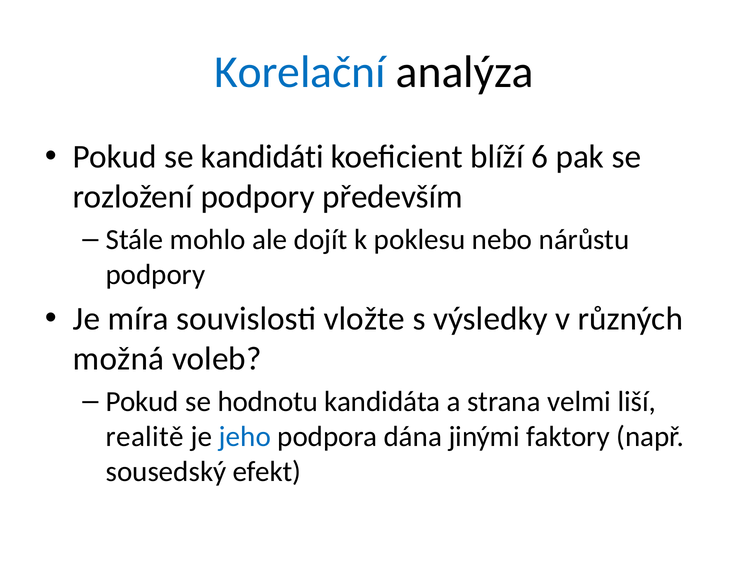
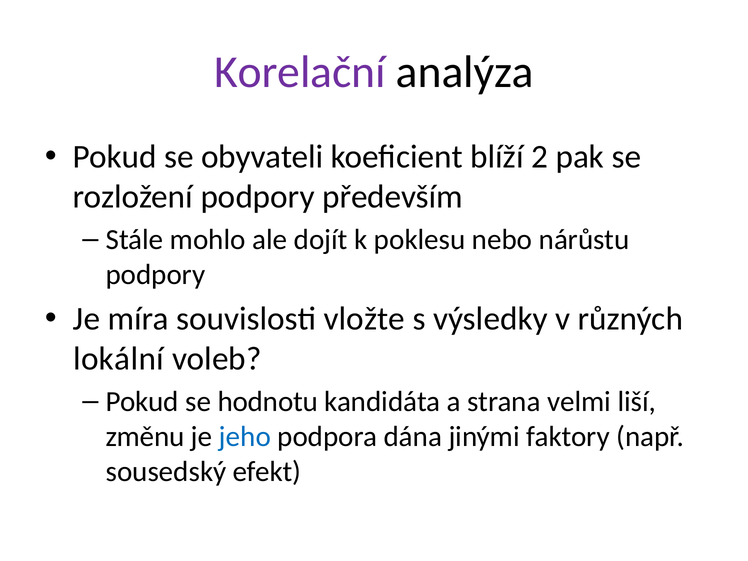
Korelační colour: blue -> purple (300, 72)
kandidáti: kandidáti -> obyvateli (262, 157)
6: 6 -> 2 (540, 157)
možná: možná -> lokální (119, 359)
realitě: realitě -> změnu (145, 437)
